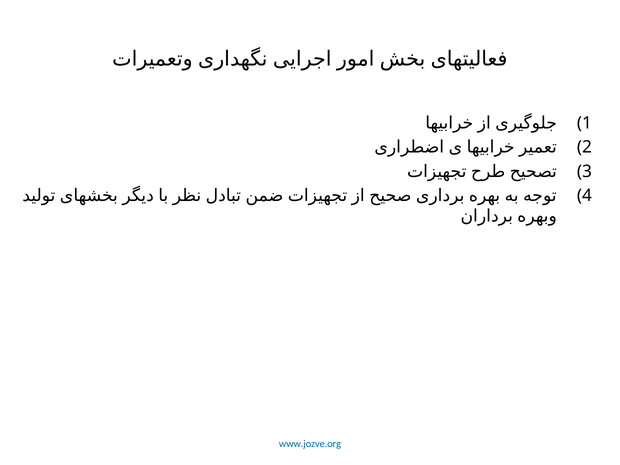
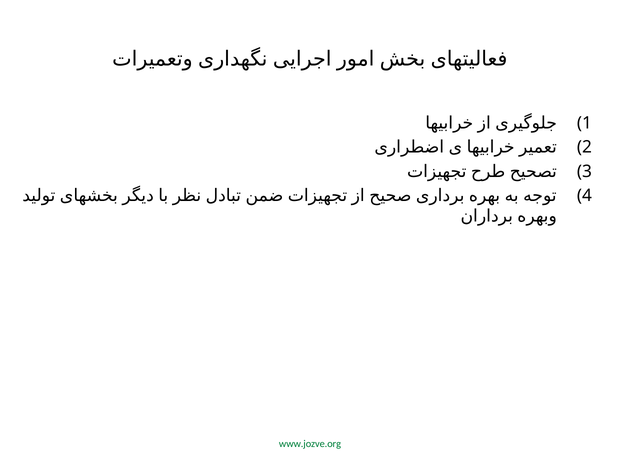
www.jozve.org colour: blue -> green (310, 444)
